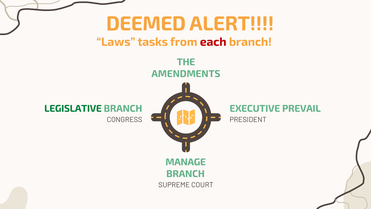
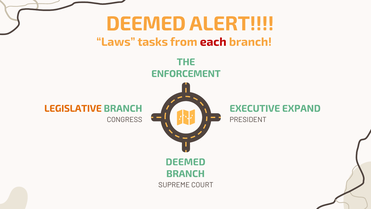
AMENDMENTS: AMENDMENTS -> ENFORCEMENT (186, 74)
LEGISLATIVE colour: green -> orange (73, 108)
PREVAIL: PREVAIL -> EXPAND (301, 108)
MANAGE: MANAGE -> DEEMED (186, 162)
